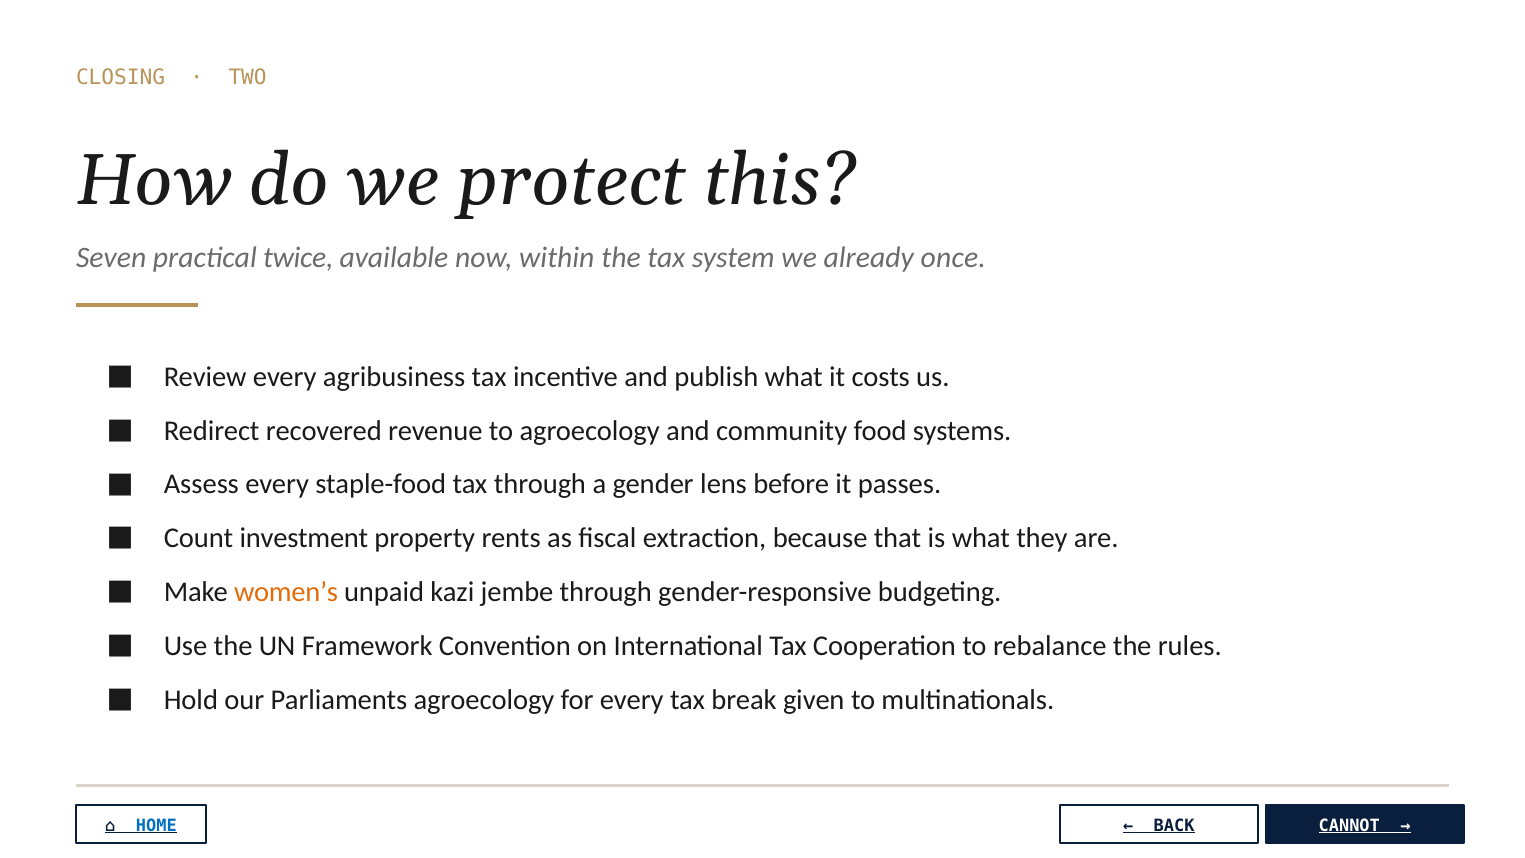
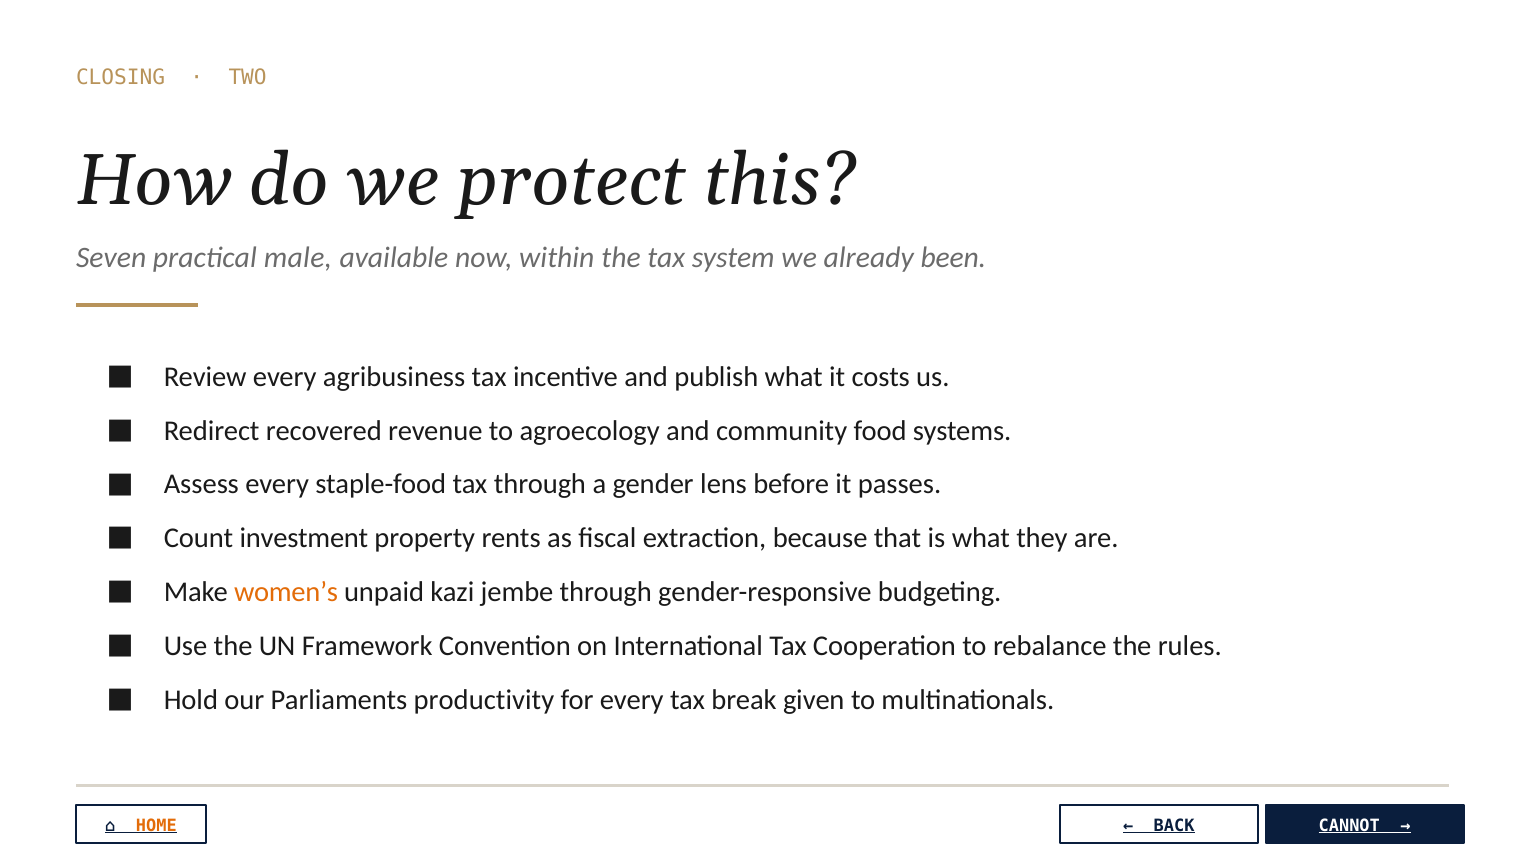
twice: twice -> male (298, 258)
once: once -> been (953, 258)
Parliaments agroecology: agroecology -> productivity (484, 700)
HOME colour: blue -> orange (156, 825)
